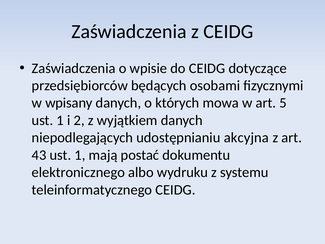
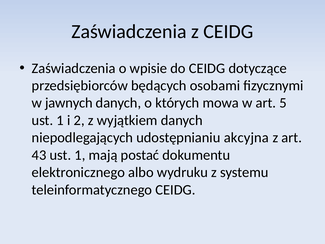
wpisany: wpisany -> jawnych (69, 103)
